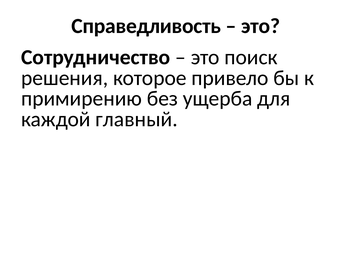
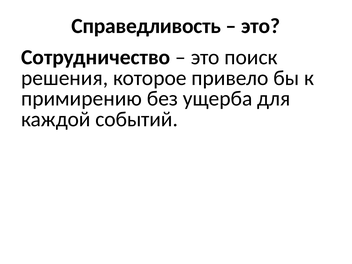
главный: главный -> событий (137, 119)
